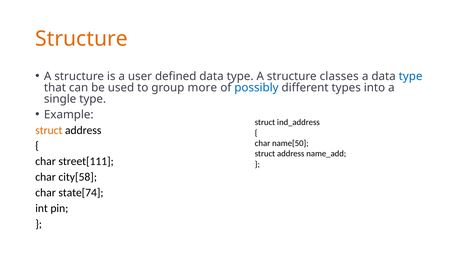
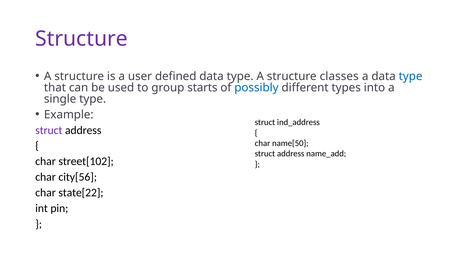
Structure colour: orange -> purple (82, 39)
more: more -> starts (202, 87)
struct colour: orange -> purple (49, 130)
street[111: street[111 -> street[102 (86, 161)
city[58: city[58 -> city[56 (78, 177)
state[74: state[74 -> state[22 (81, 192)
